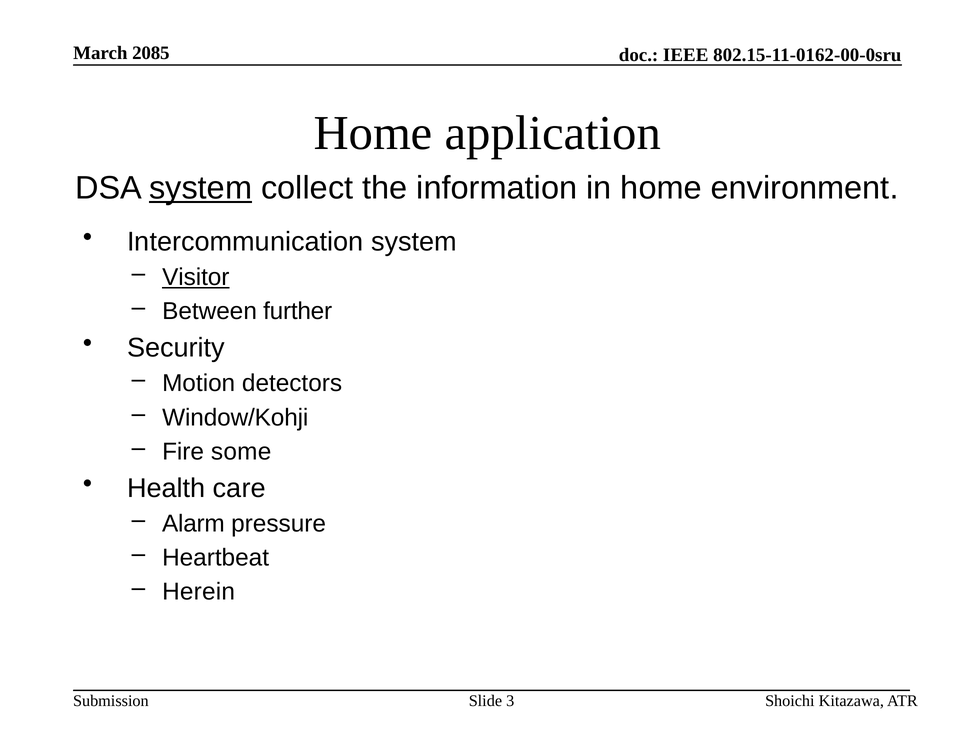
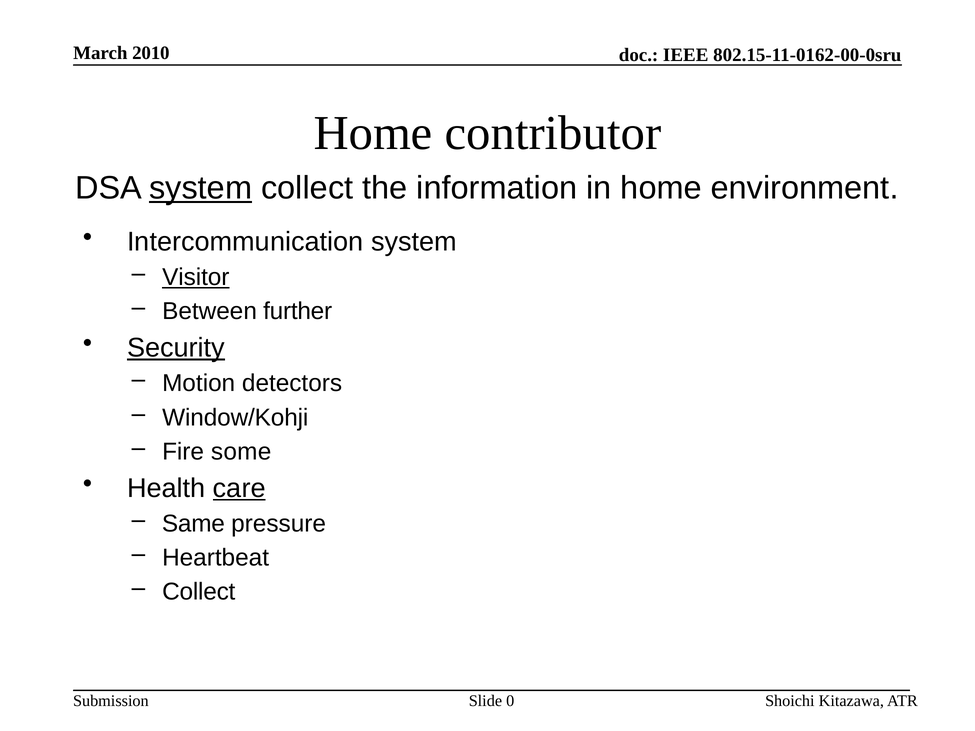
2085: 2085 -> 2010 (151, 53)
application: application -> contributor (553, 133)
Security underline: none -> present (176, 348)
care underline: none -> present (239, 488)
Alarm: Alarm -> Same (193, 524)
Herein: Herein -> Collect (199, 592)
3: 3 -> 0 (510, 701)
